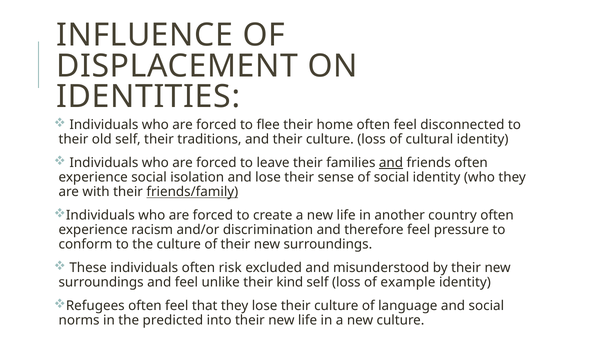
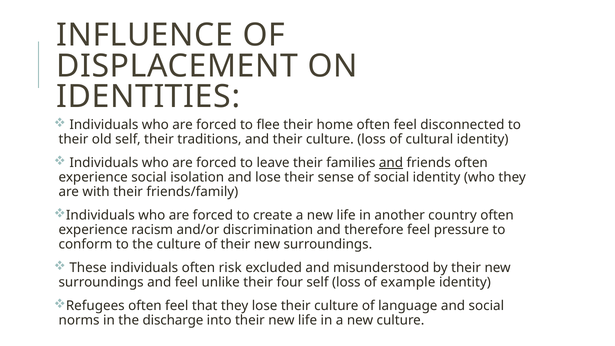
friends/family underline: present -> none (192, 192)
kind: kind -> four (290, 282)
predicted: predicted -> discharge (173, 320)
